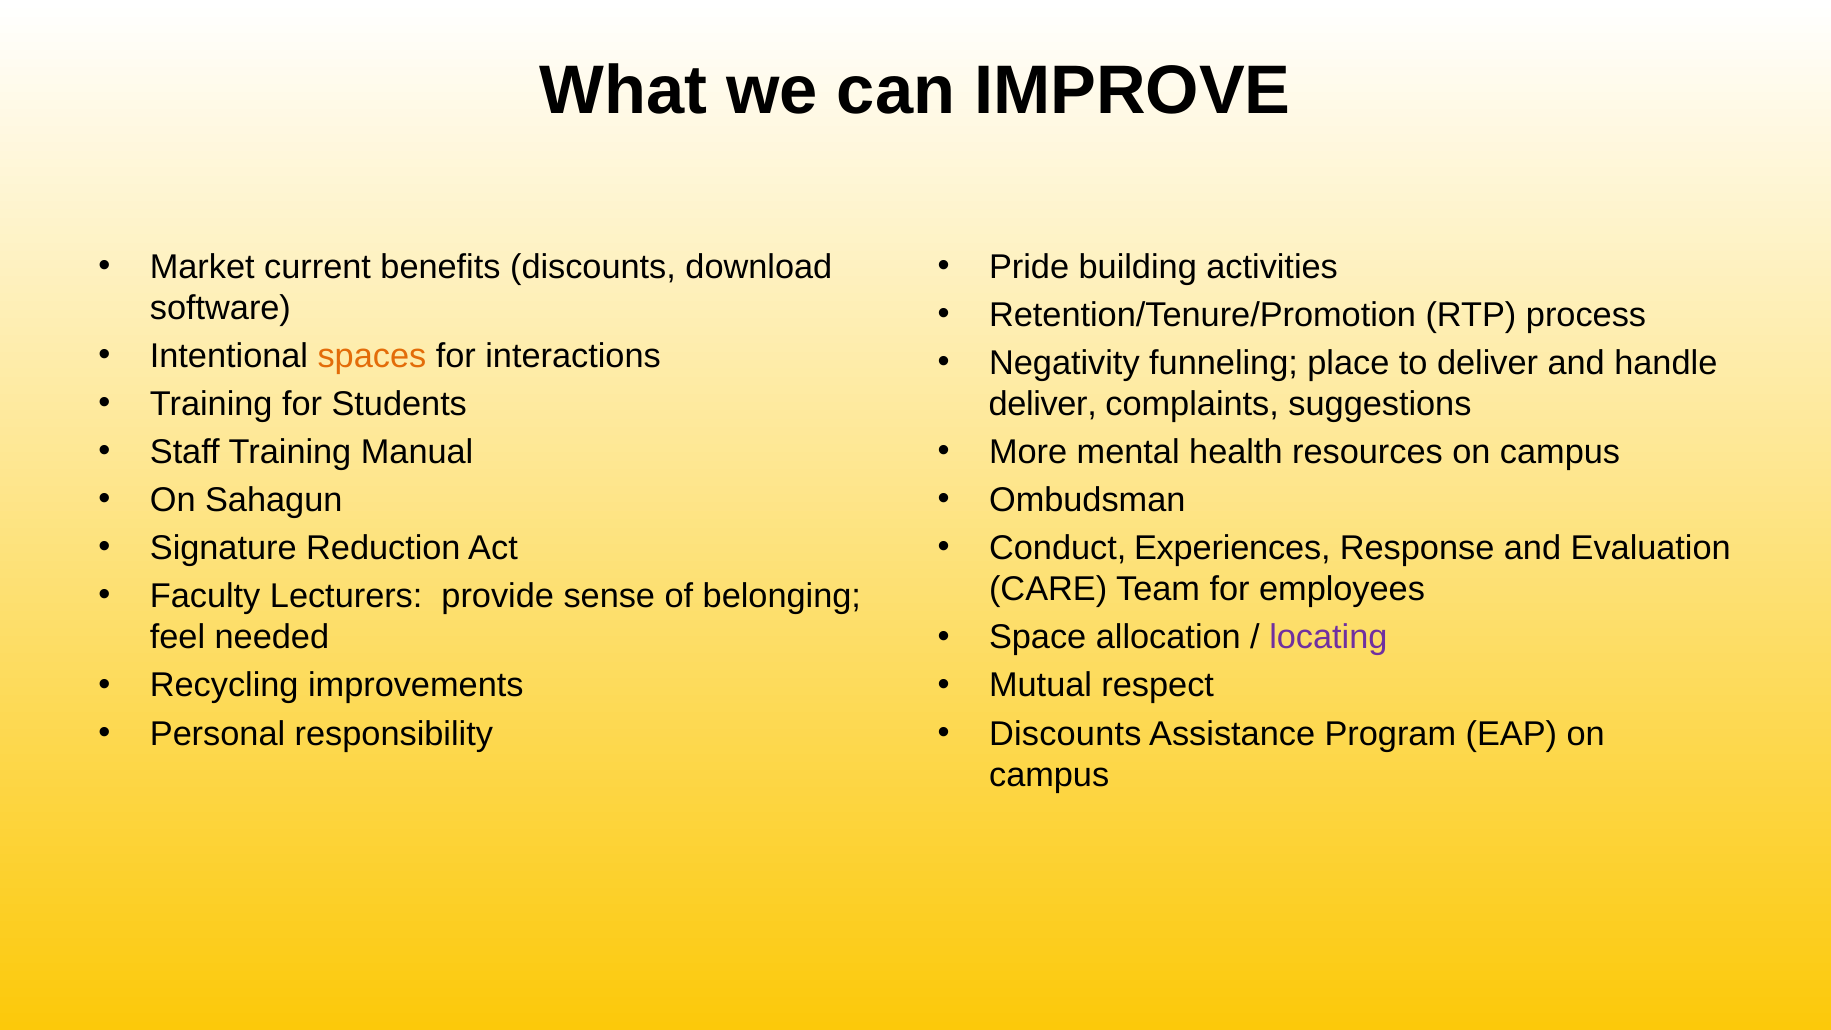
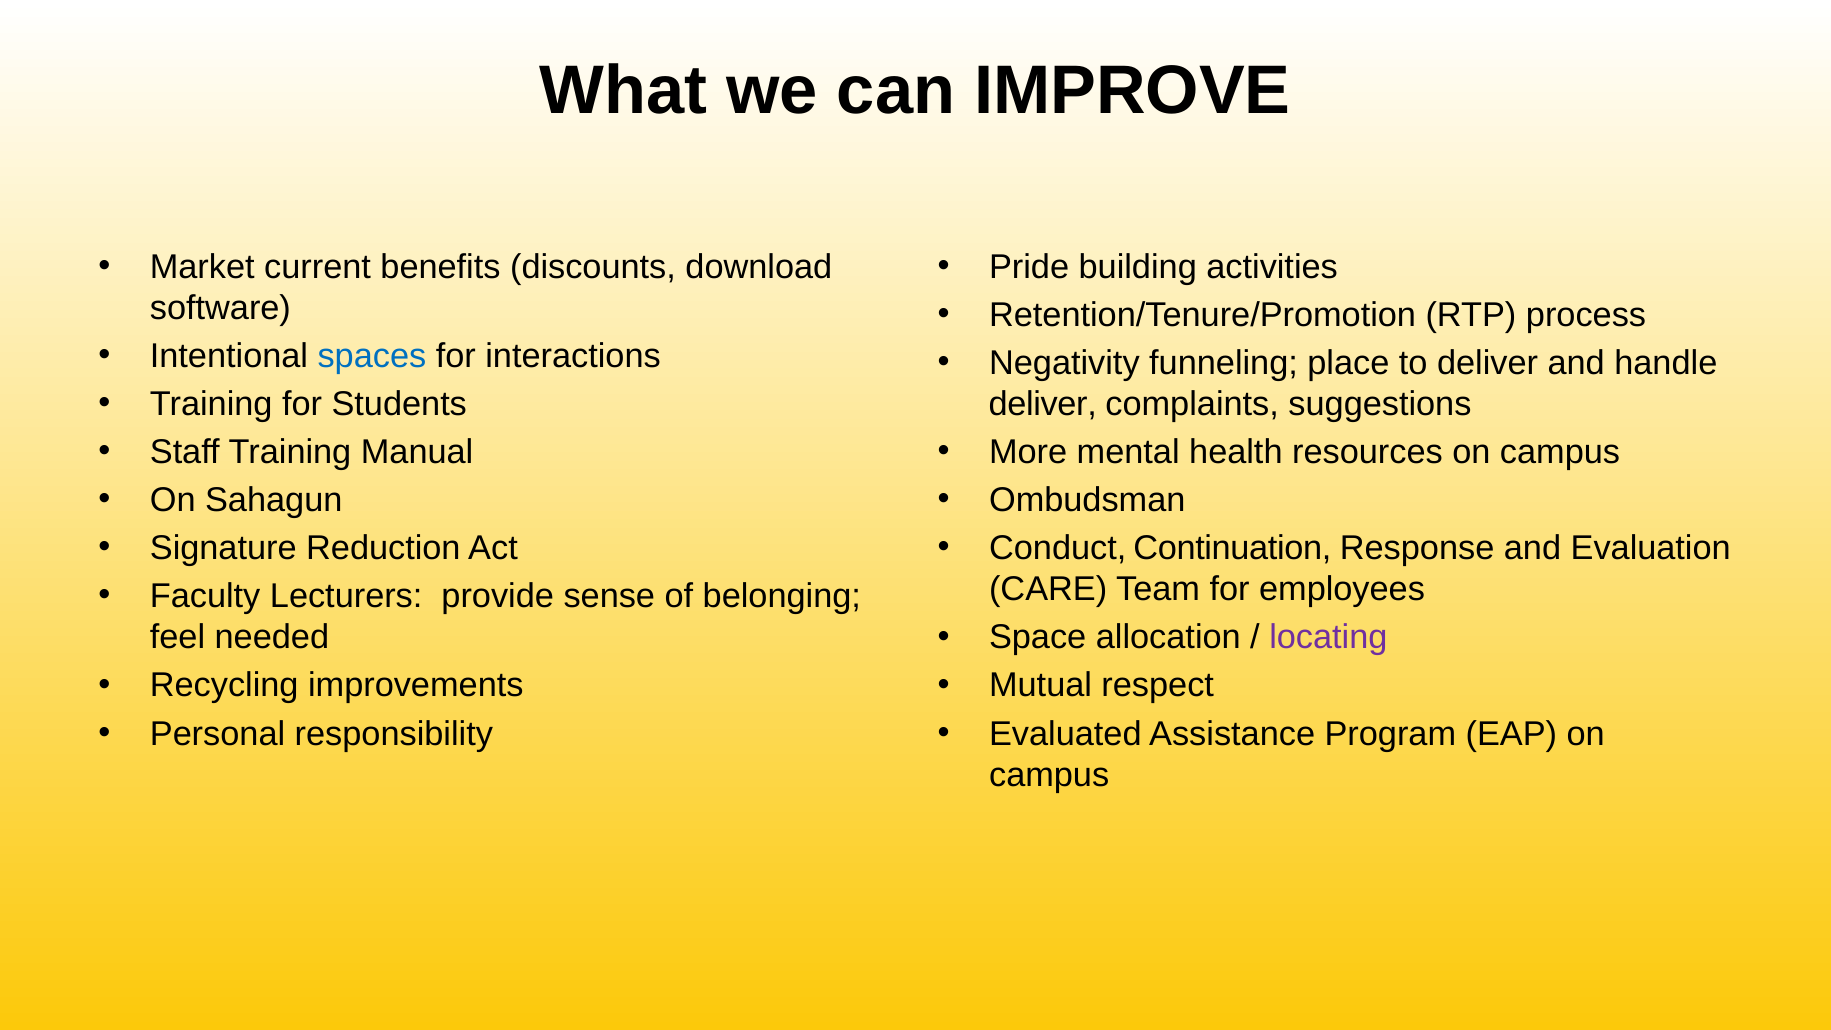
spaces colour: orange -> blue (372, 356)
Experiences: Experiences -> Continuation (1232, 548)
Discounts: Discounts -> Evaluated (1065, 734)
